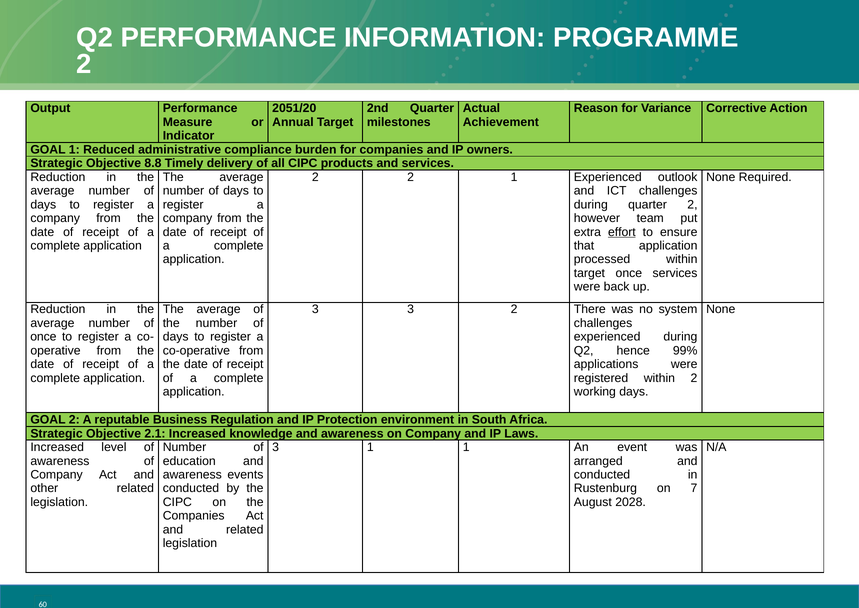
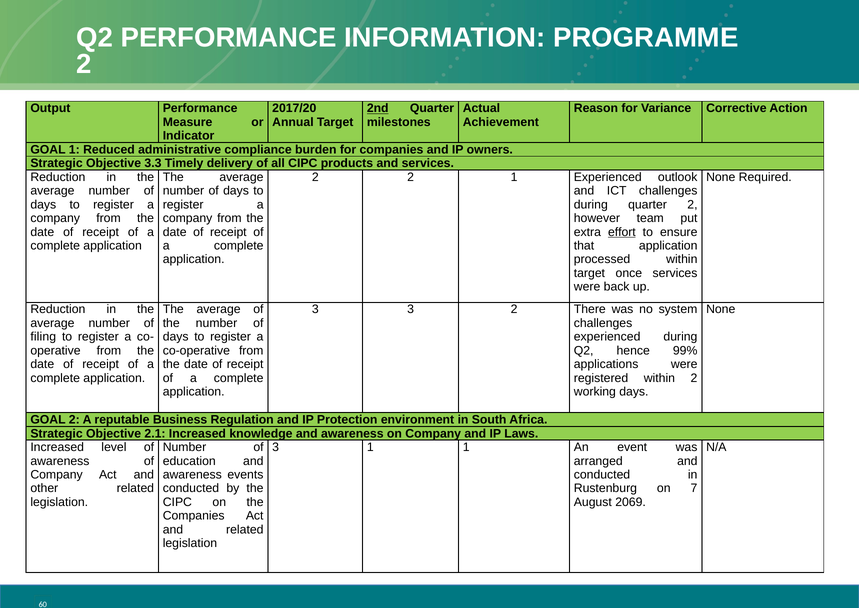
2051/20: 2051/20 -> 2017/20 (294, 108)
2nd underline: none -> present (378, 108)
8.8: 8.8 -> 3.3 (153, 163)
once: once -> filing (43, 337)
2028: 2028 -> 2069 (631, 502)
